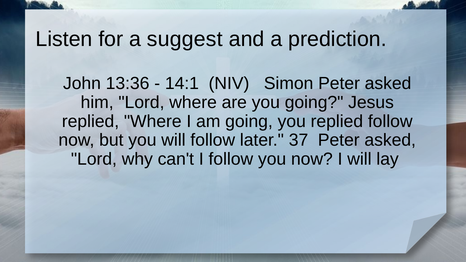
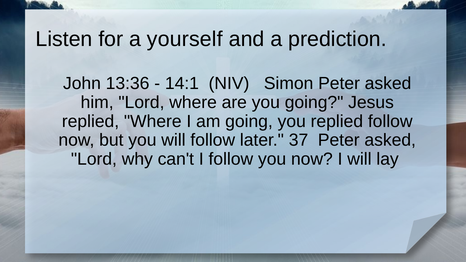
suggest: suggest -> yourself (185, 39)
